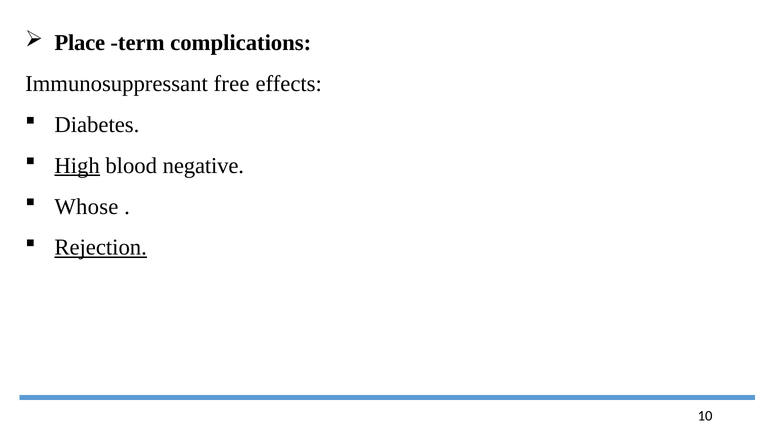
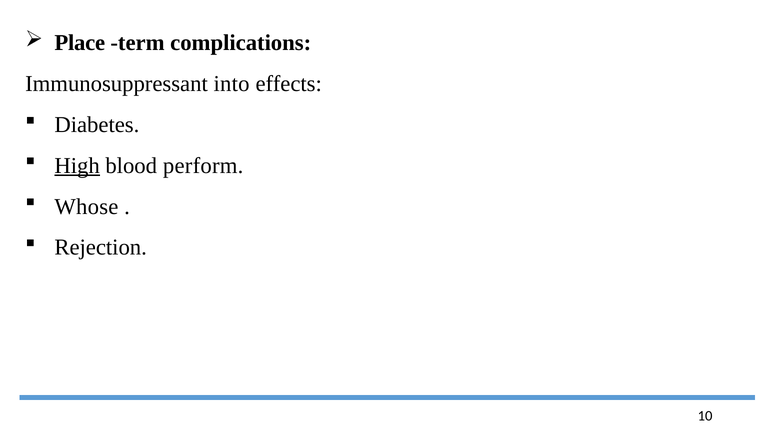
free: free -> into (232, 84)
negative: negative -> perform (203, 166)
Rejection underline: present -> none (101, 248)
